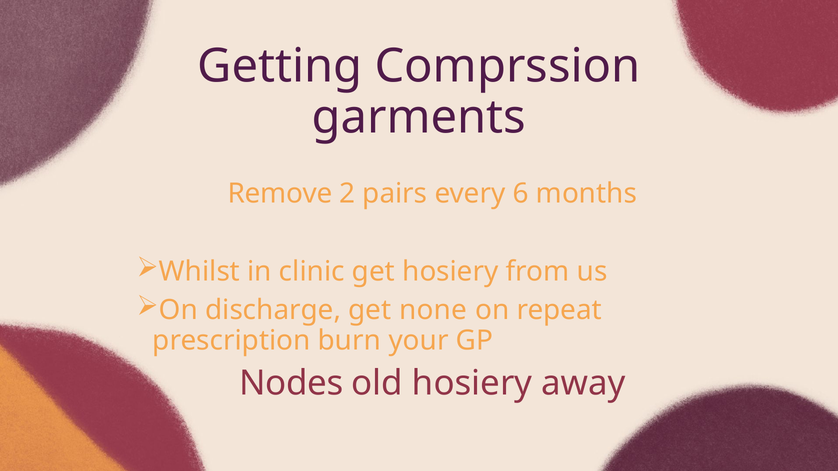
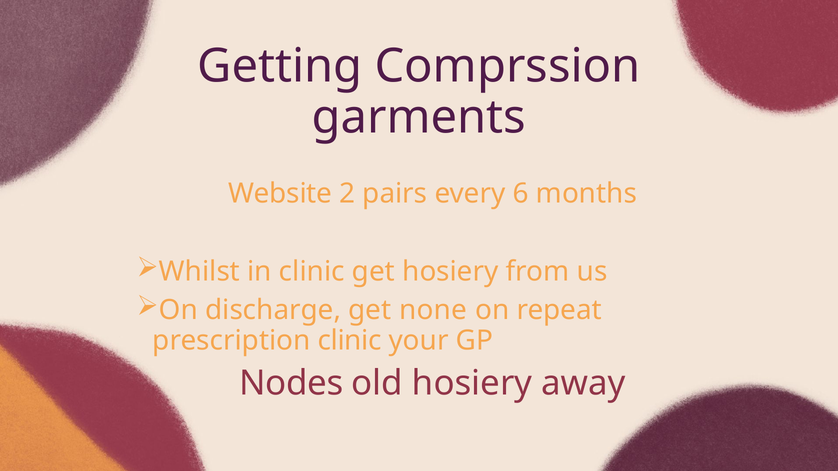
Remove: Remove -> Website (280, 194)
prescription burn: burn -> clinic (350, 341)
